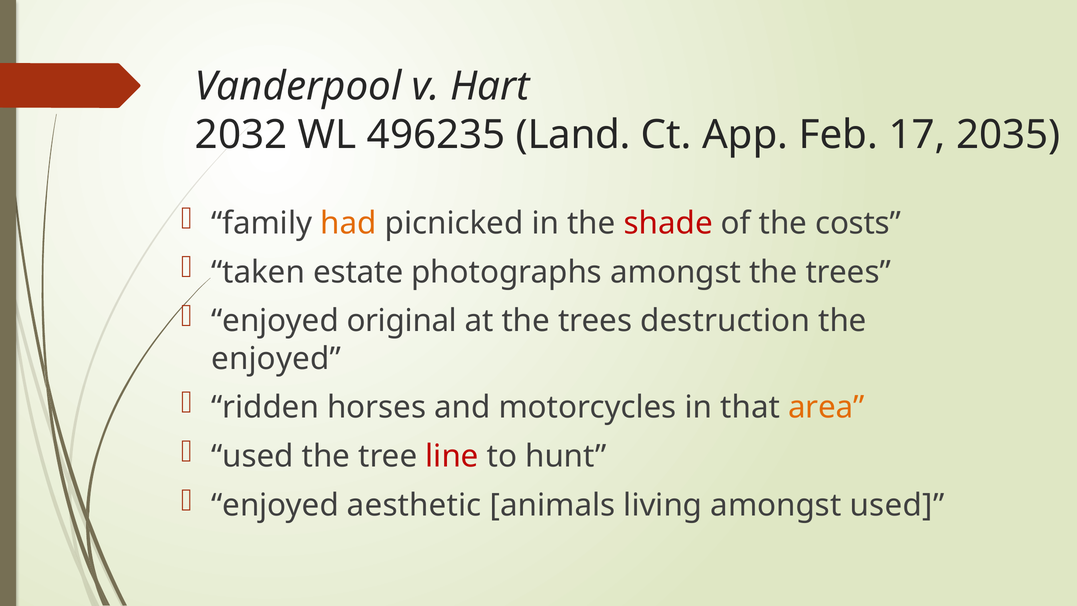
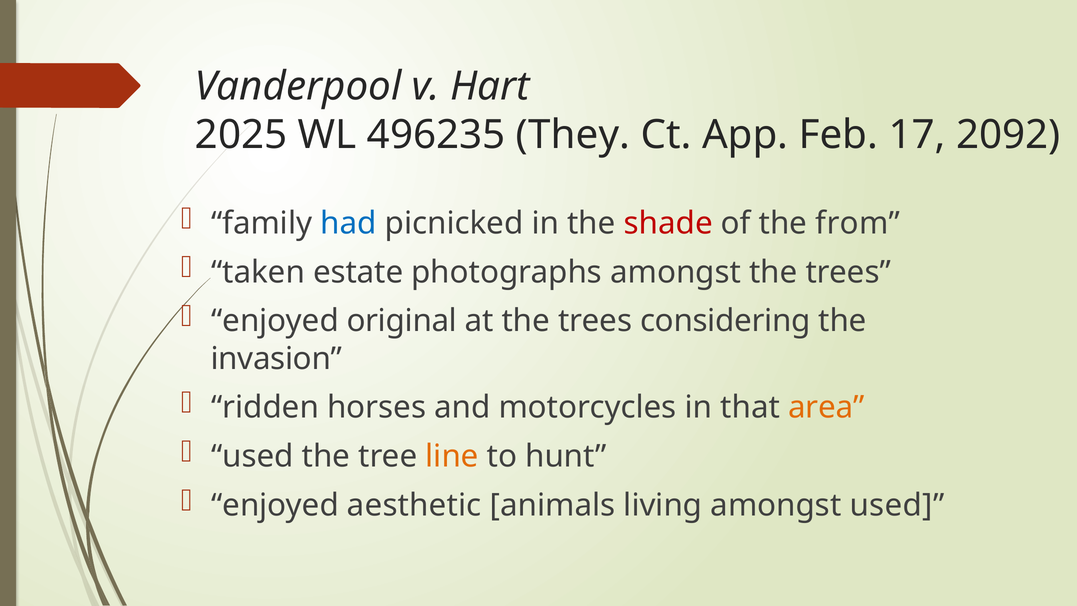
2032: 2032 -> 2025 (241, 135)
Land: Land -> They (573, 135)
2035: 2035 -> 2092 (1008, 135)
had colour: orange -> blue (348, 223)
costs: costs -> from (858, 223)
destruction: destruction -> considering (725, 321)
enjoyed: enjoyed -> invasion (276, 359)
line colour: red -> orange (452, 456)
